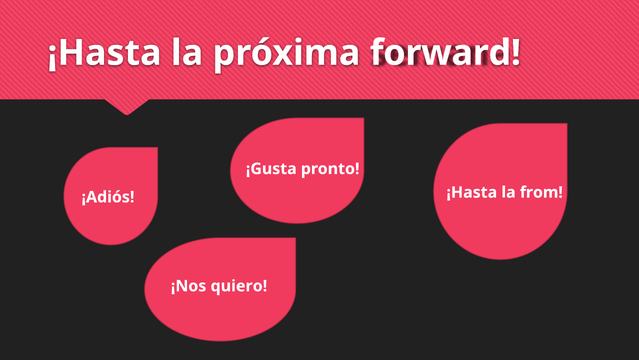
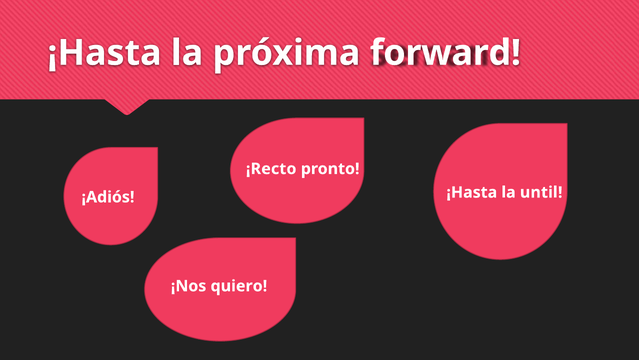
¡Gusta: ¡Gusta -> ¡Recto (271, 169)
from: from -> until (541, 192)
